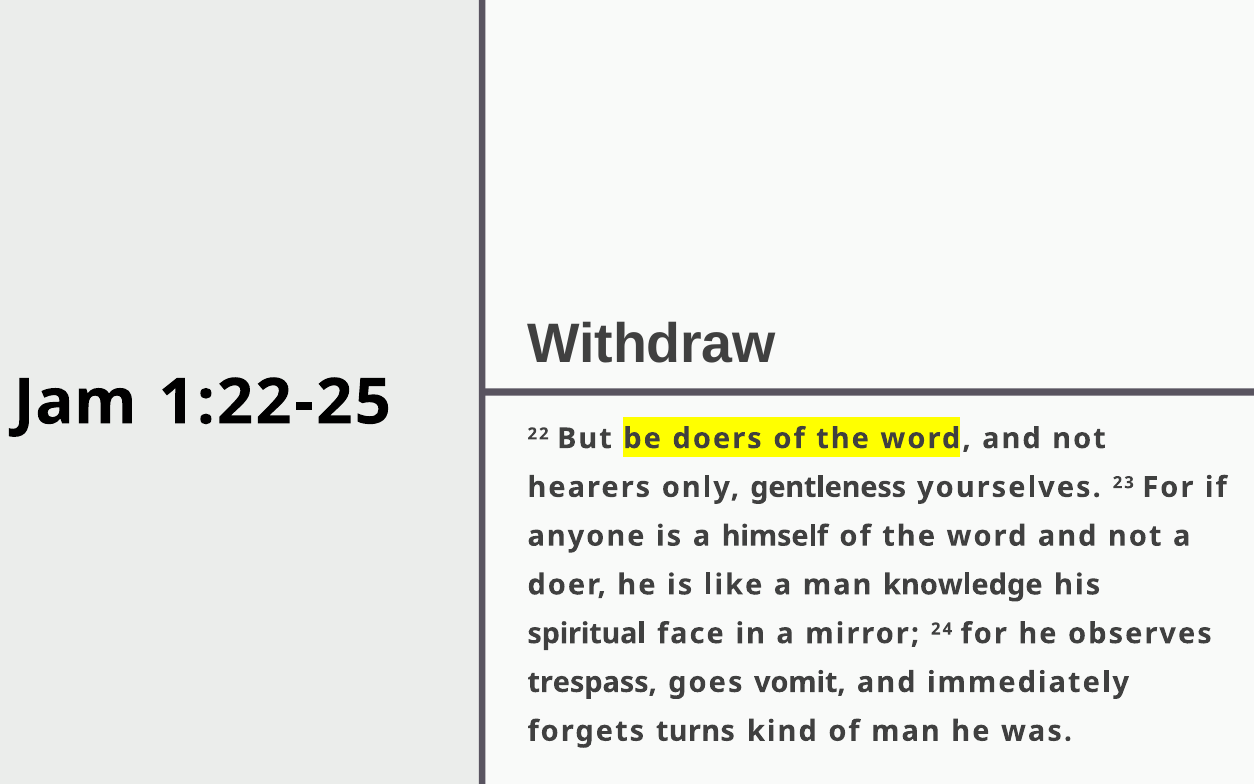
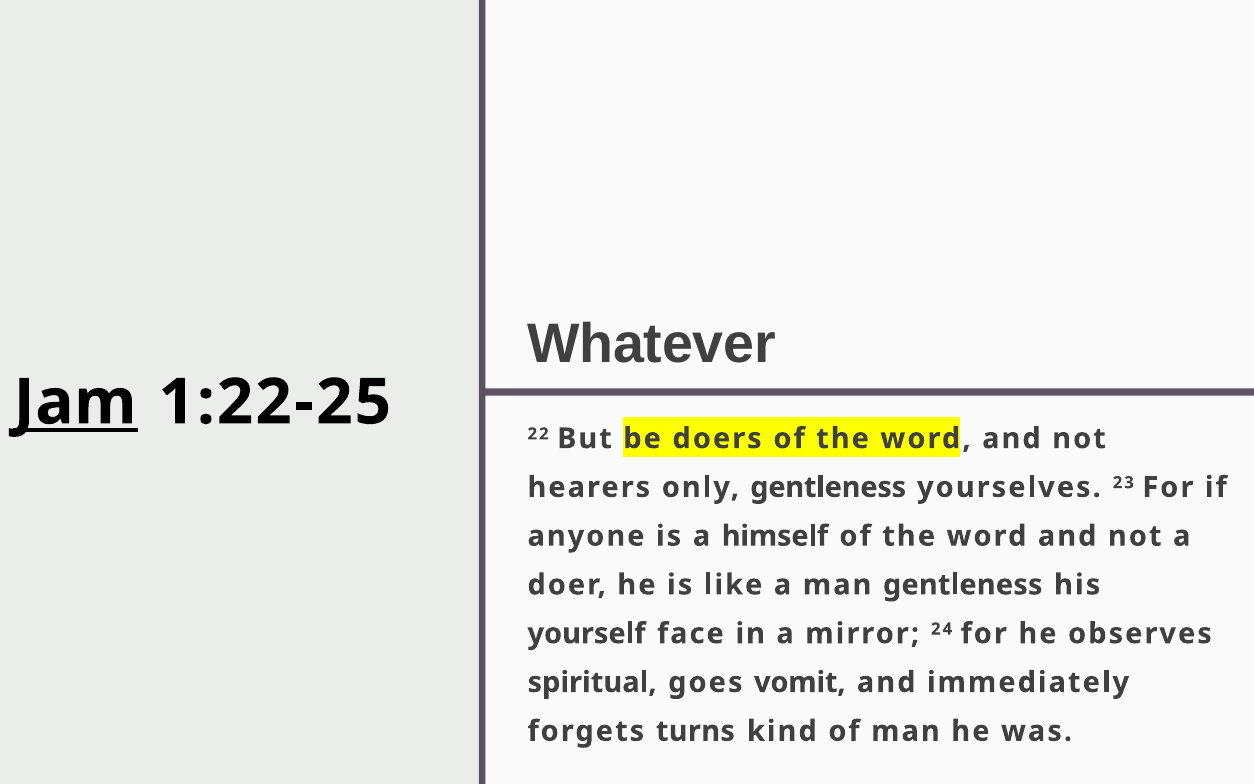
Withdraw: Withdraw -> Whatever (652, 344)
Jam underline: none -> present (75, 402)
man knowledge: knowledge -> gentleness (963, 585)
spiritual: spiritual -> yourself (586, 633)
trespass: trespass -> spiritual (592, 682)
